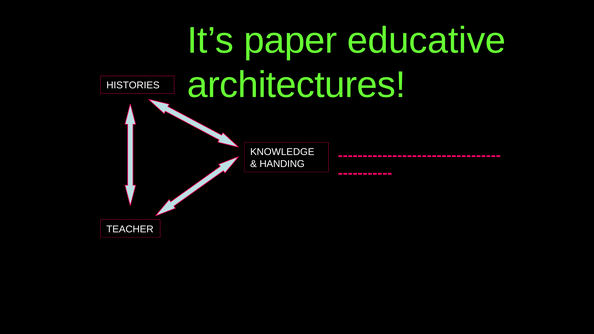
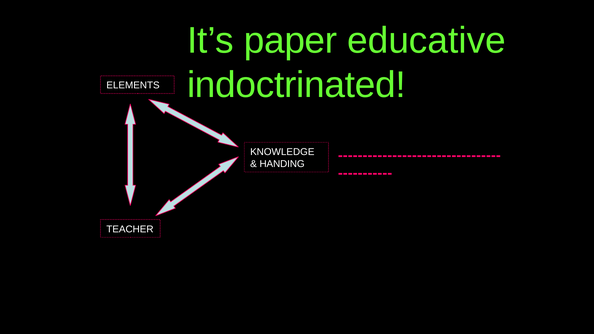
architectures: architectures -> indoctrinated (296, 85)
HISTORIES: HISTORIES -> ELEMENTS (133, 85)
